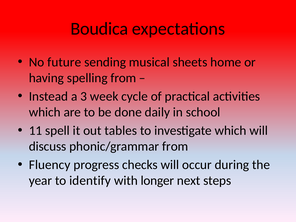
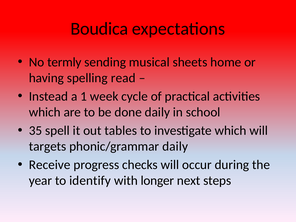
future: future -> termly (64, 62)
spelling from: from -> read (123, 78)
3: 3 -> 1 (84, 96)
11: 11 -> 35 (36, 131)
discuss: discuss -> targets (48, 146)
phonic/grammar from: from -> daily (175, 146)
Fluency: Fluency -> Receive (50, 165)
